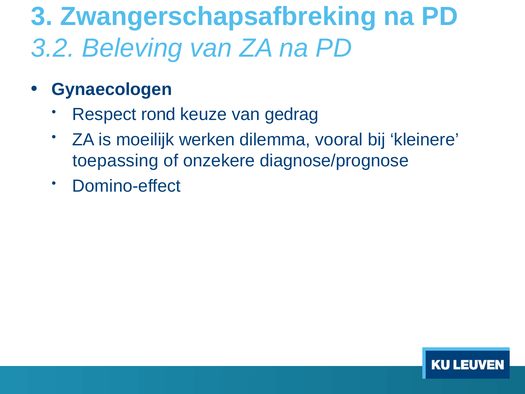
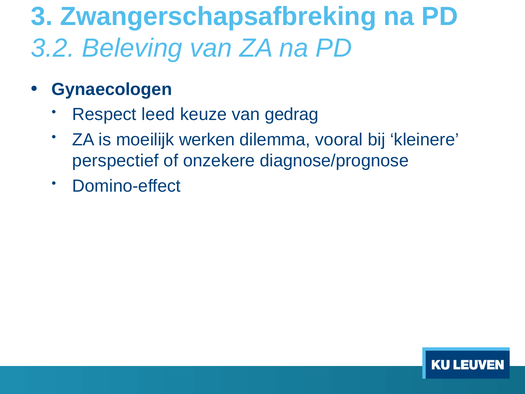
rond: rond -> leed (158, 114)
toepassing: toepassing -> perspectief (115, 161)
